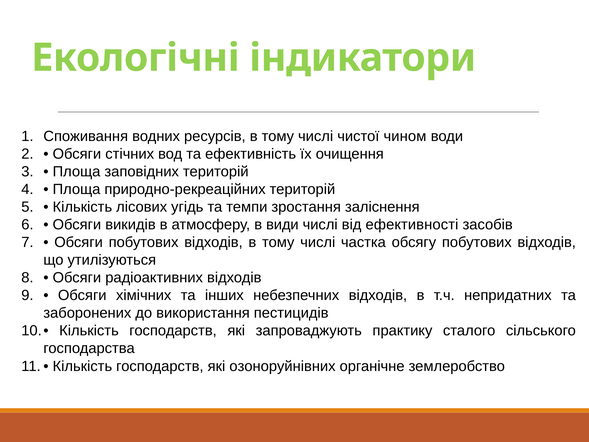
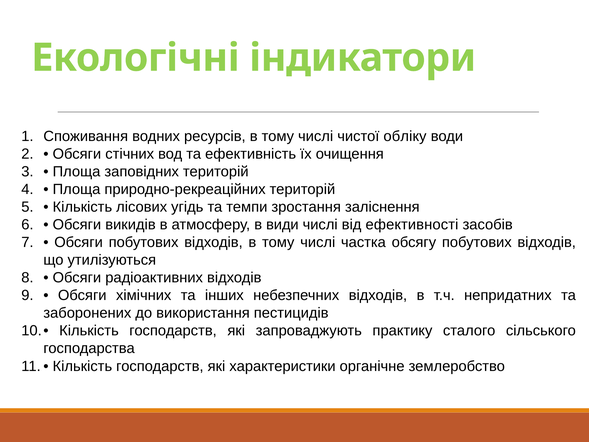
чином: чином -> обліку (405, 136)
озоноруйнівних: озоноруйнівних -> характеристики (283, 366)
